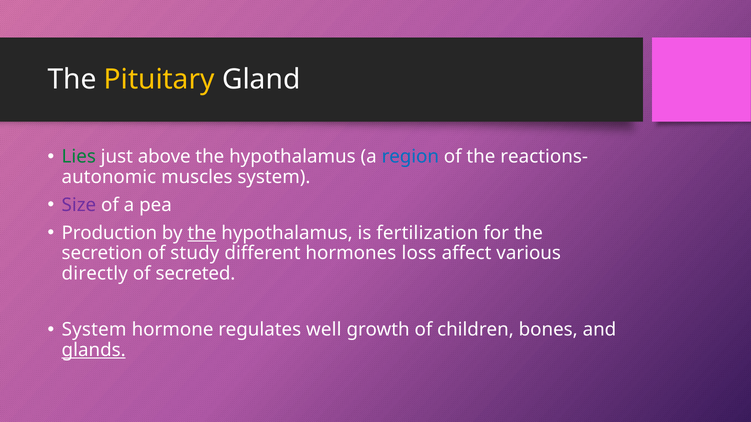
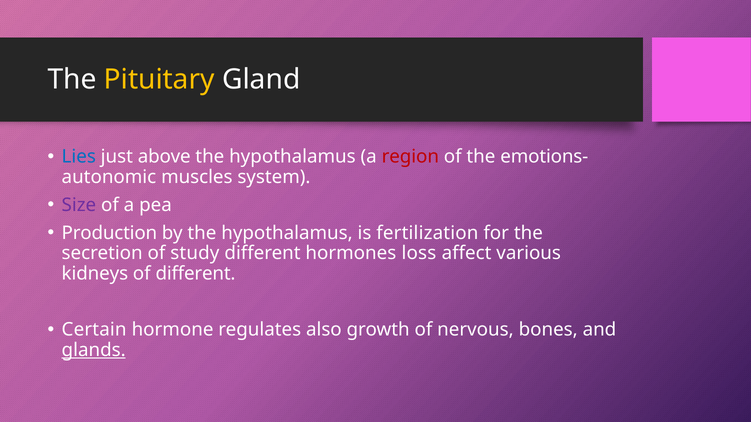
Lies colour: green -> blue (79, 157)
region colour: blue -> red (410, 157)
reactions-: reactions- -> emotions- (544, 157)
the underline: present -> none (202, 233)
directly: directly -> kidneys (95, 274)
of secreted: secreted -> different (196, 274)
System: System -> Certain (94, 330)
well: well -> also (324, 330)
children: children -> nervous (475, 330)
